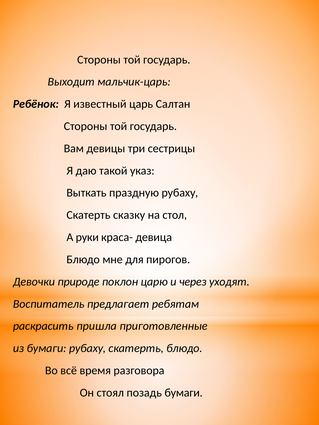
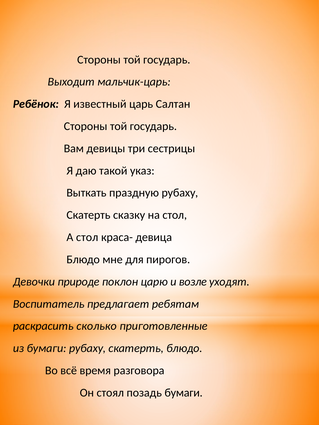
А руки: руки -> стол (87, 237)
через: через -> возле (193, 282)
пришла: пришла -> сколько (97, 326)
